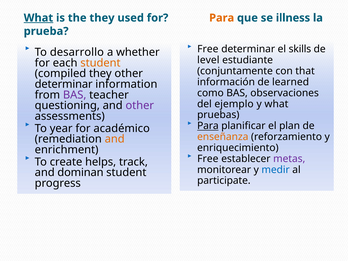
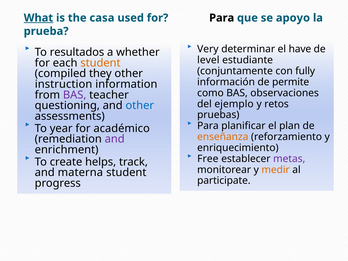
the they: they -> casa (102, 18)
Para colour: orange -> black (222, 18)
illness: illness -> apoyo (293, 18)
Free: Free -> Very (208, 49)
skills: skills -> have (300, 49)
desarrollo: desarrollo -> resultados (77, 52)
that: that -> fully (305, 71)
learned: learned -> permite (291, 82)
determinar: determinar -> instruction (64, 84)
y what: what -> retos (277, 104)
other colour: purple -> blue (140, 106)
Para underline: present -> none (208, 126)
and colour: orange -> purple (115, 139)
medir colour: blue -> orange (276, 170)
dominan: dominan -> materna (80, 173)
